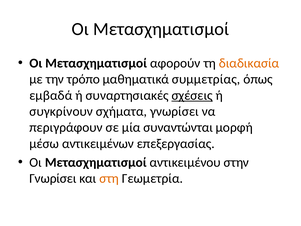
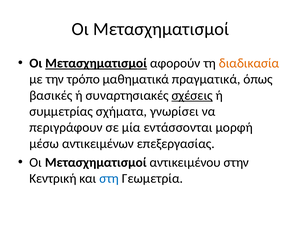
Μετασχηματισμοί underline: none -> present (96, 63)
συμμετρίας: συμμετρίας -> πραγματικά (206, 79)
εμβαδά: εμβαδά -> βασικές (51, 95)
συγκρίνουν: συγκρίνουν -> συμμετρίας (61, 111)
συναντώνται: συναντώνται -> εντάσσονται (178, 127)
Γνωρίσει: Γνωρίσει -> Κεντρική (53, 178)
στη colour: orange -> blue (109, 178)
